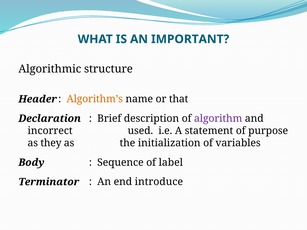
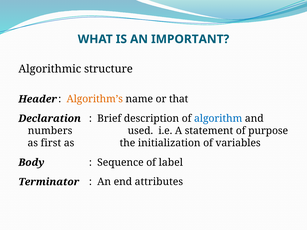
algorithm colour: purple -> blue (218, 119)
incorrect: incorrect -> numbers (50, 131)
they: they -> first (51, 143)
introduce: introduce -> attributes (159, 182)
